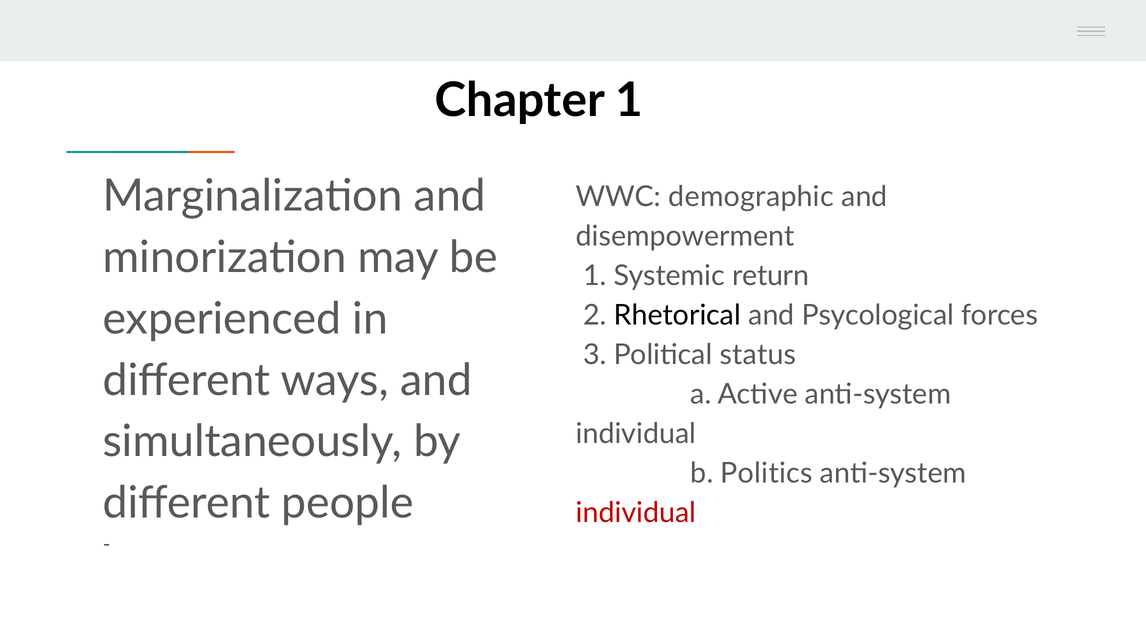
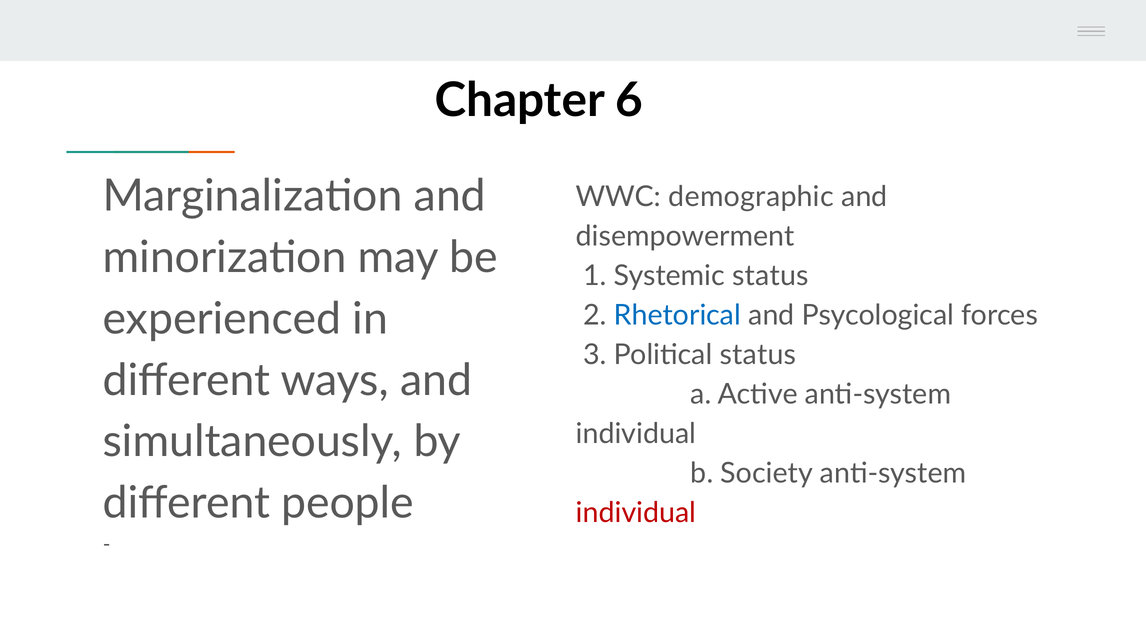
Chapter 1: 1 -> 6 (629, 100)
Systemic return: return -> status (770, 276)
Rhetorical colour: black -> blue (677, 316)
Politics: Politics -> Society (767, 474)
